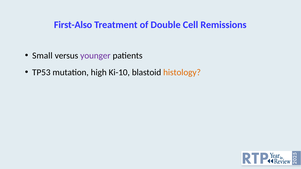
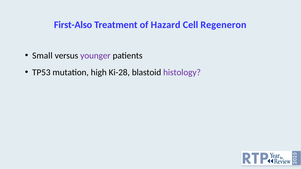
Double: Double -> Hazard (166, 25)
Remissions: Remissions -> Regeneron (223, 25)
Ki-10: Ki-10 -> Ki-28 (119, 72)
histology colour: orange -> purple (182, 72)
